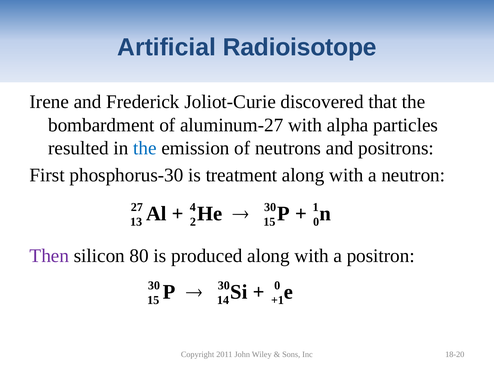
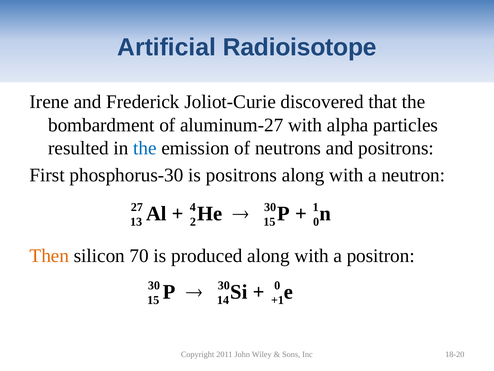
is treatment: treatment -> positrons (241, 175)
Then colour: purple -> orange (49, 256)
80: 80 -> 70 (139, 256)
